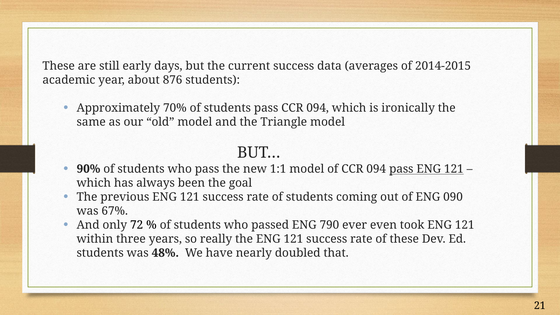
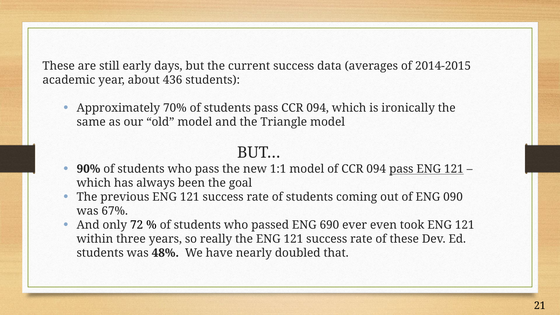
876: 876 -> 436 (173, 80)
790: 790 -> 690 (329, 225)
